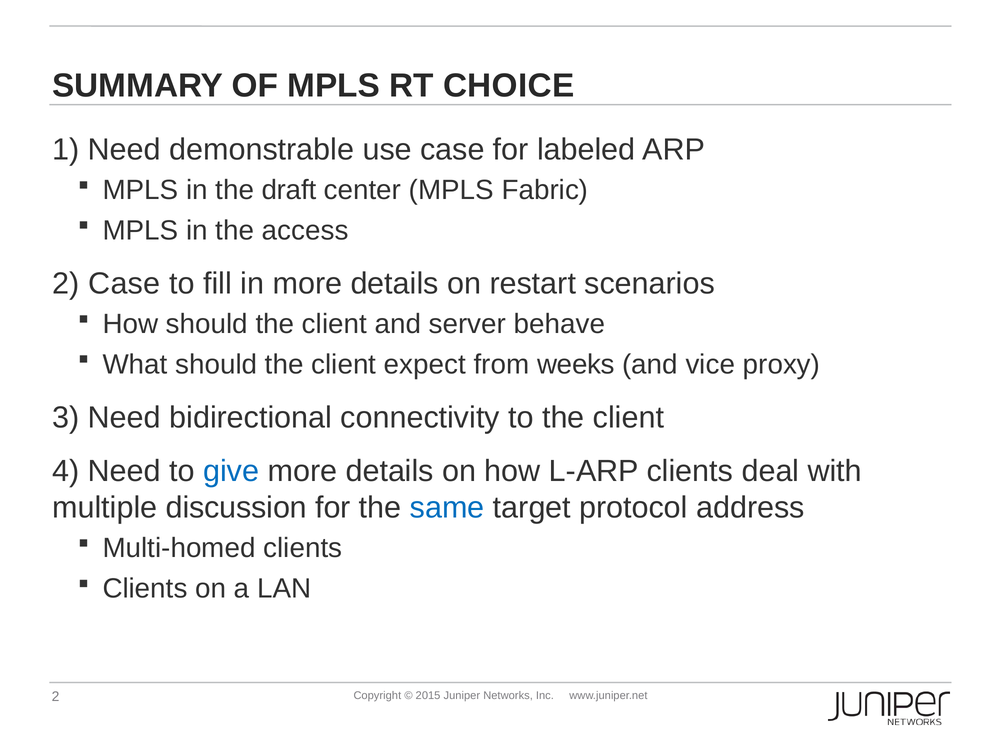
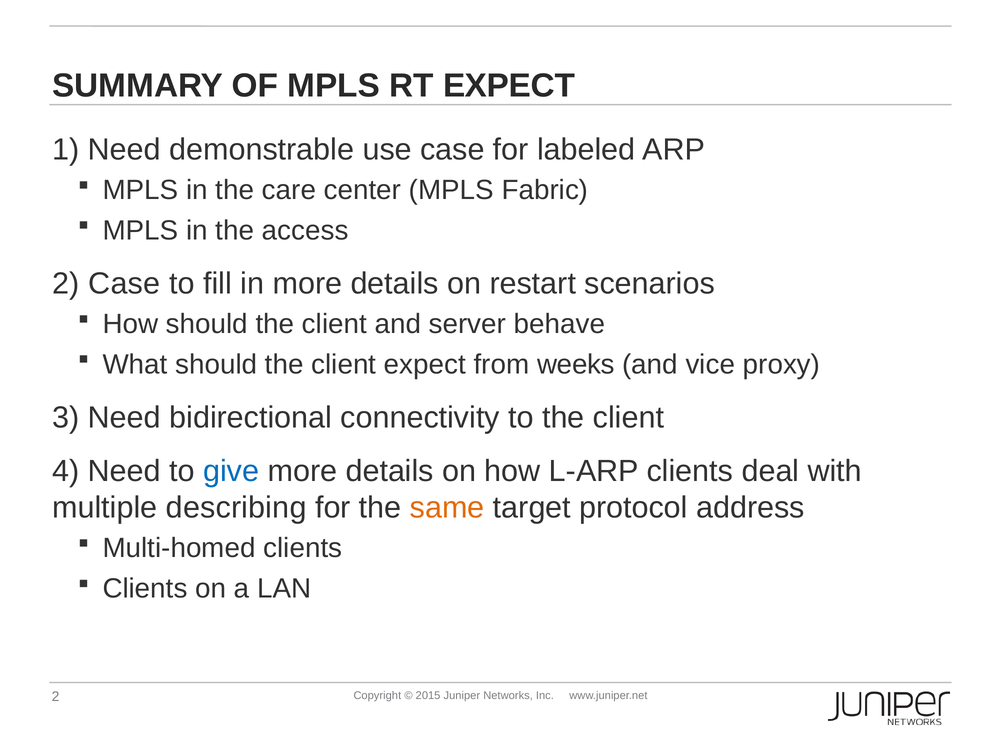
RT CHOICE: CHOICE -> EXPECT (509, 86)
draft: draft -> care (289, 190)
discussion: discussion -> describing (236, 508)
same colour: blue -> orange (447, 508)
